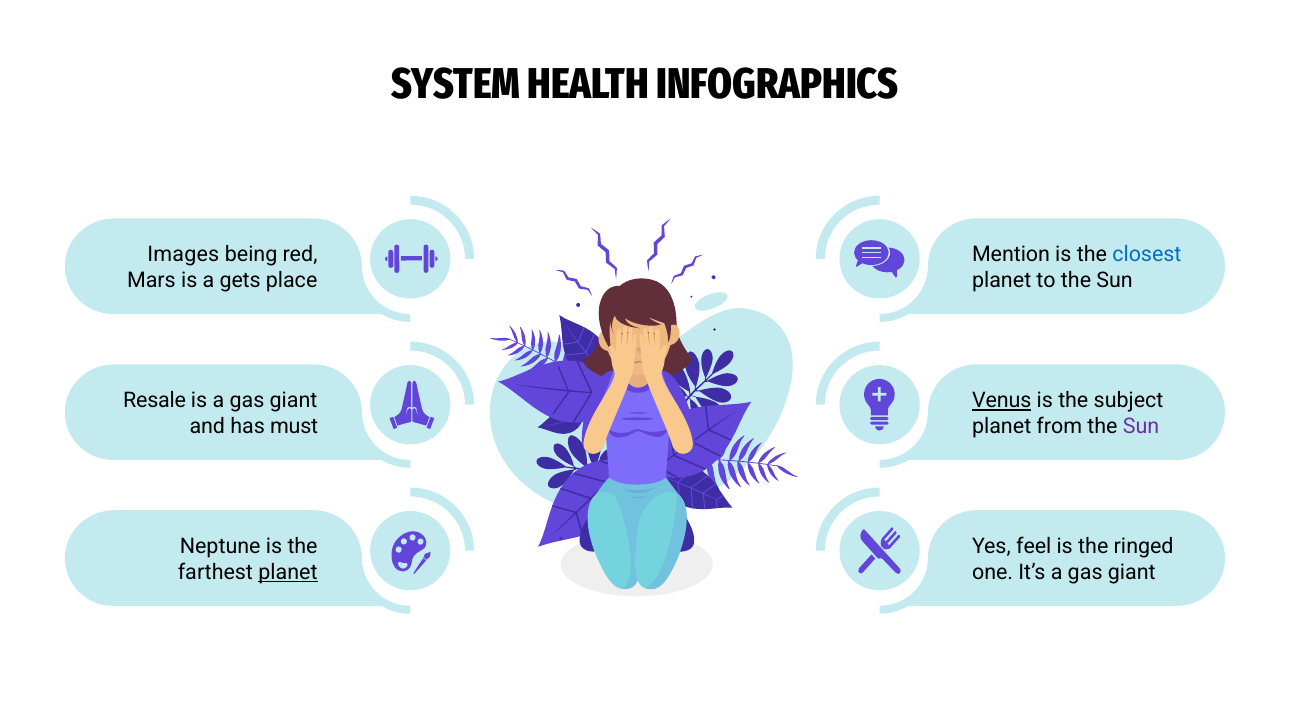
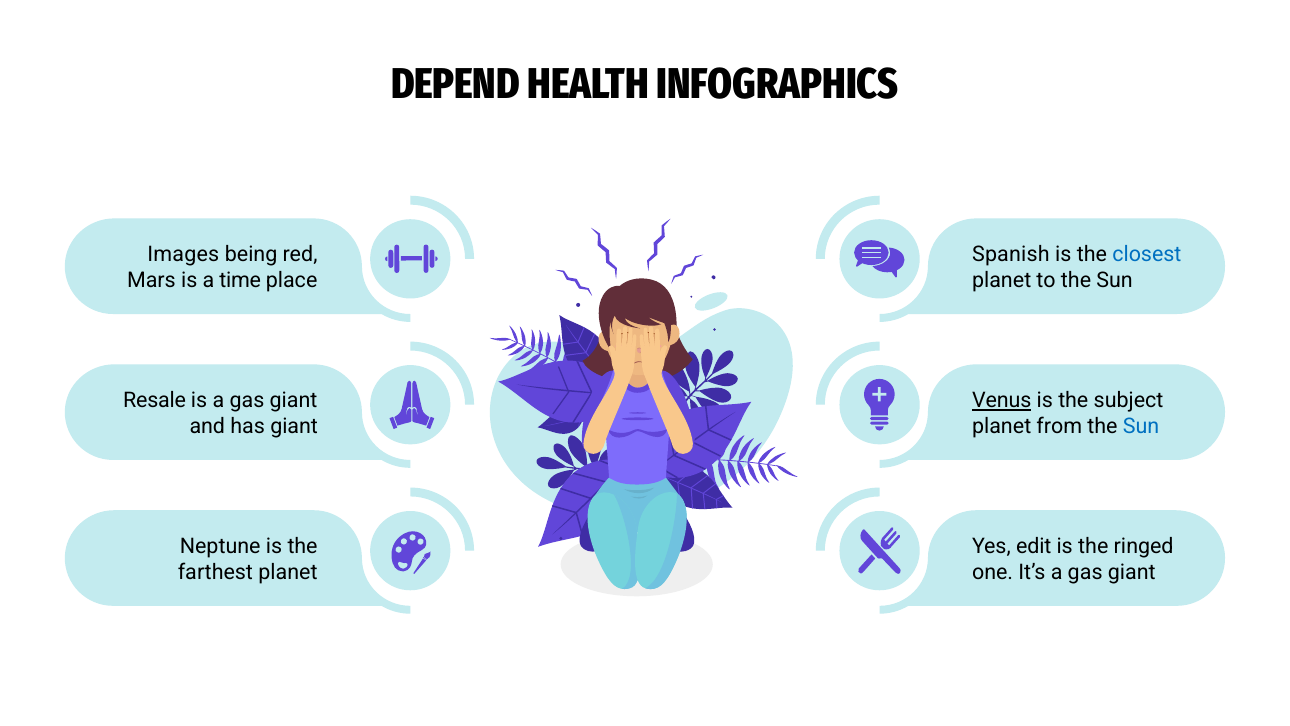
SYSTEM: SYSTEM -> DEPEND (455, 84)
Mention: Mention -> Spanish (1011, 255)
gets: gets -> time (240, 280)
has must: must -> giant (294, 426)
Sun colour: purple -> blue (1141, 426)
feel: feel -> edit (1034, 546)
planet underline: present -> none (288, 572)
